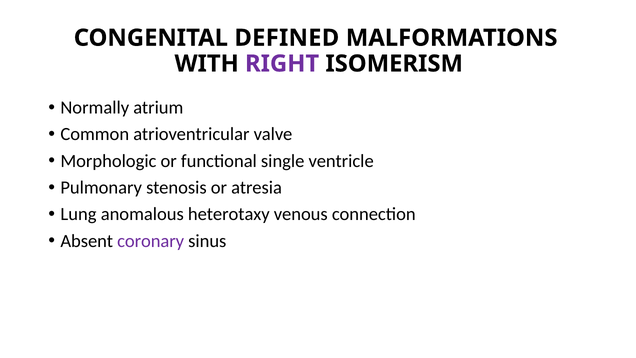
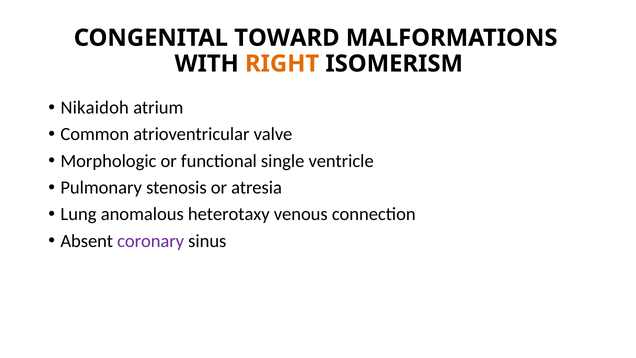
DEFINED: DEFINED -> TOWARD (287, 38)
RIGHT colour: purple -> orange (282, 64)
Normally: Normally -> Nikaidoh (95, 108)
